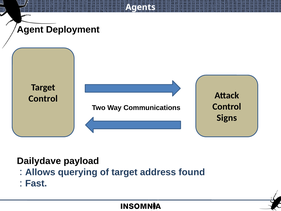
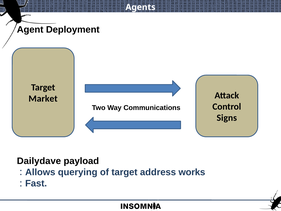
Control: Control -> Market (43, 99)
found: found -> works (192, 172)
